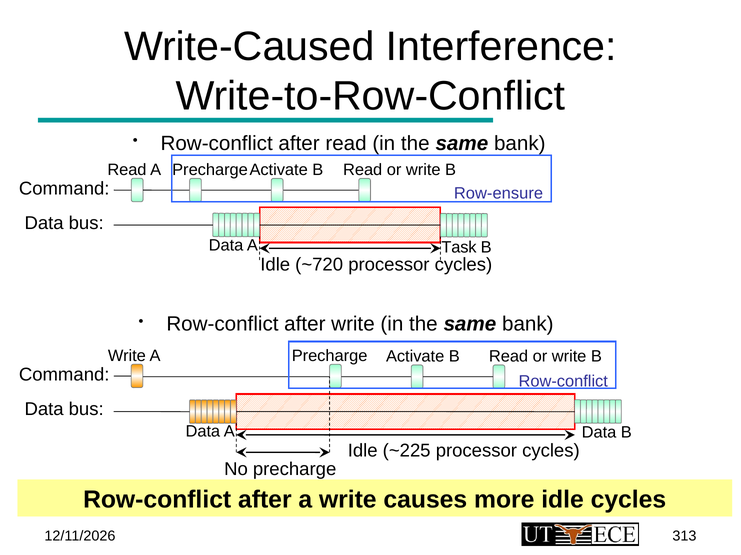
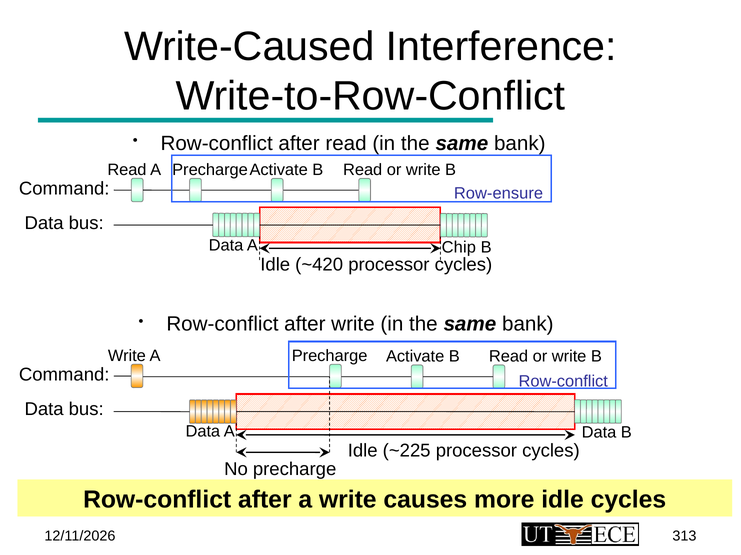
Task: Task -> Chip (459, 248)
~720: ~720 -> ~420 (319, 265)
